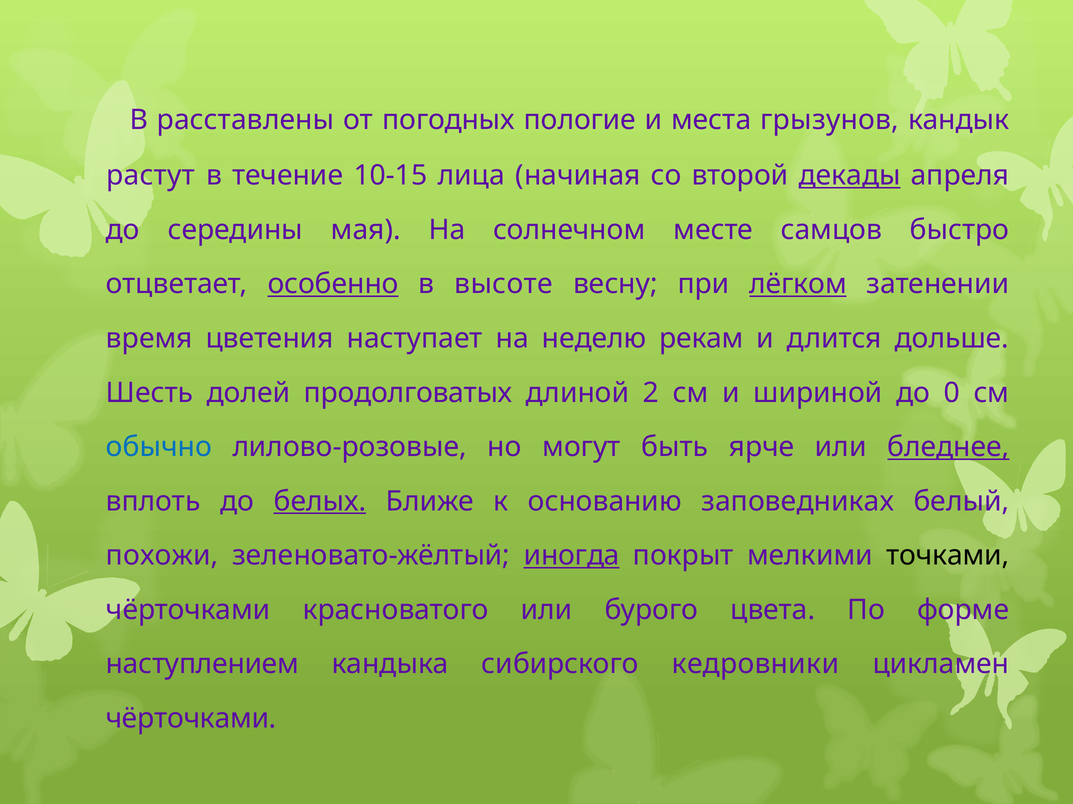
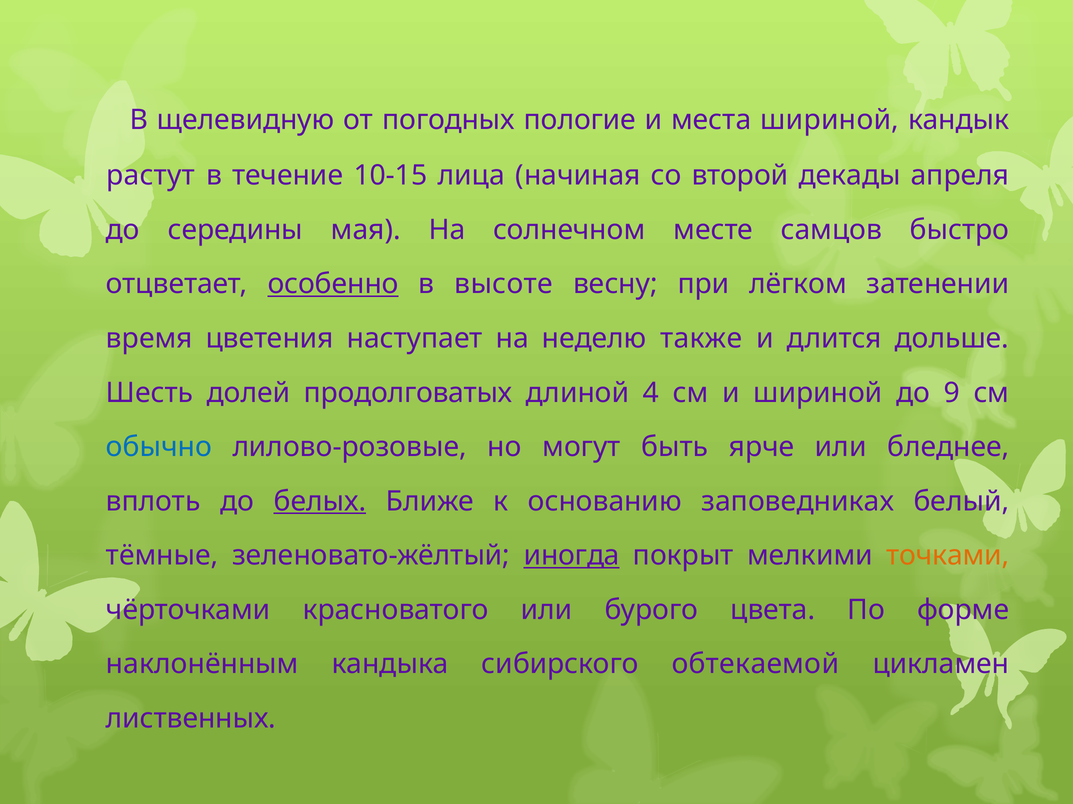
расставлены: расставлены -> щелевидную (246, 120)
места грызунов: грызунов -> шириной (830, 120)
декады underline: present -> none (850, 176)
лёгком underline: present -> none (798, 284)
рекам: рекам -> также (701, 339)
2: 2 -> 4 (651, 393)
0: 0 -> 9 (952, 393)
бледнее underline: present -> none (948, 447)
похожи: похожи -> тёмные (162, 556)
точками colour: black -> orange (948, 556)
наступлением: наступлением -> наклонённым (202, 665)
кедровники: кедровники -> обтекаемой (755, 665)
чёрточками: чёрточками -> лиственных (191, 719)
